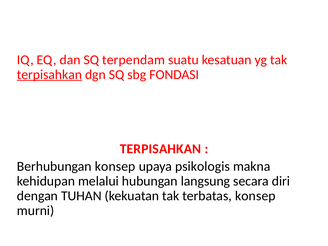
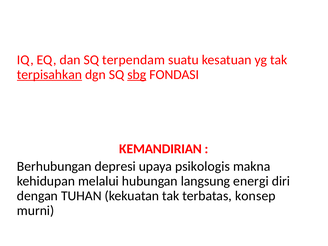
sbg underline: none -> present (137, 75)
TERPISAHKAN: TERPISAHKAN -> KEMANDIRIAN (161, 149)
Berhubungan konsep: konsep -> depresi (115, 166)
secara: secara -> energi (251, 181)
